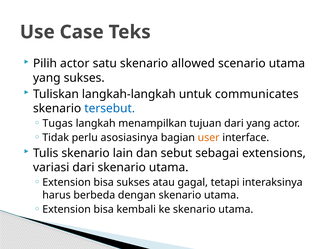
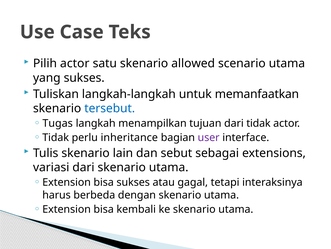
communicates: communicates -> memanfaatkan (257, 94)
dari yang: yang -> tidak (259, 123)
asosiasinya: asosiasinya -> inheritance (129, 137)
user colour: orange -> purple (209, 137)
